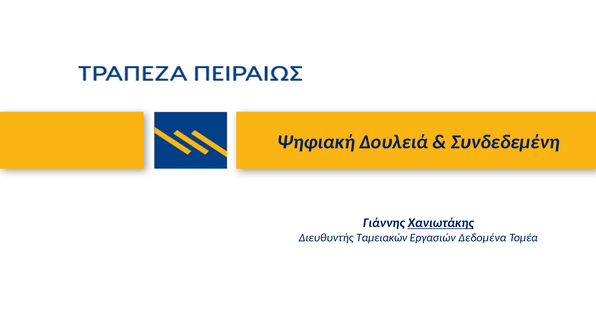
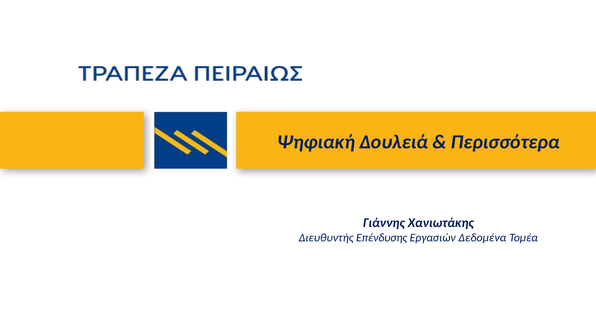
Συνδεδεμένη: Συνδεδεμένη -> Περισσότερα (505, 142)
Χανιωτάκης underline: present -> none (441, 223)
Ταμειακών: Ταμειακών -> Επένδυσης (382, 238)
